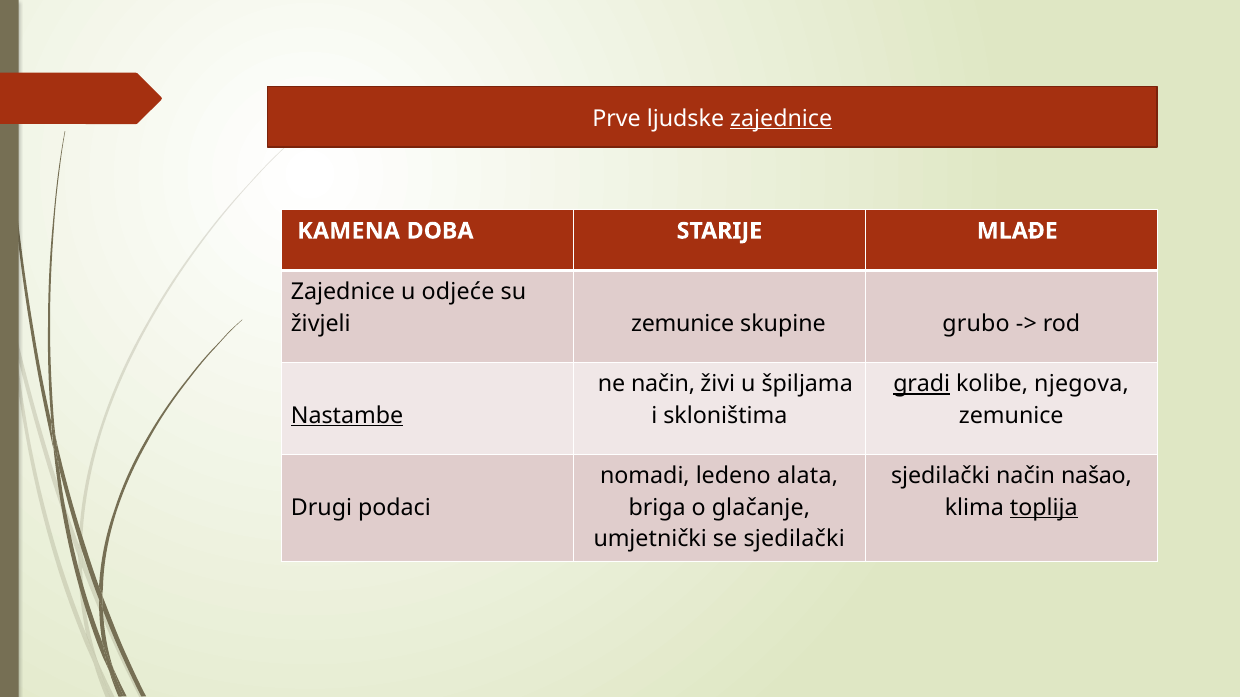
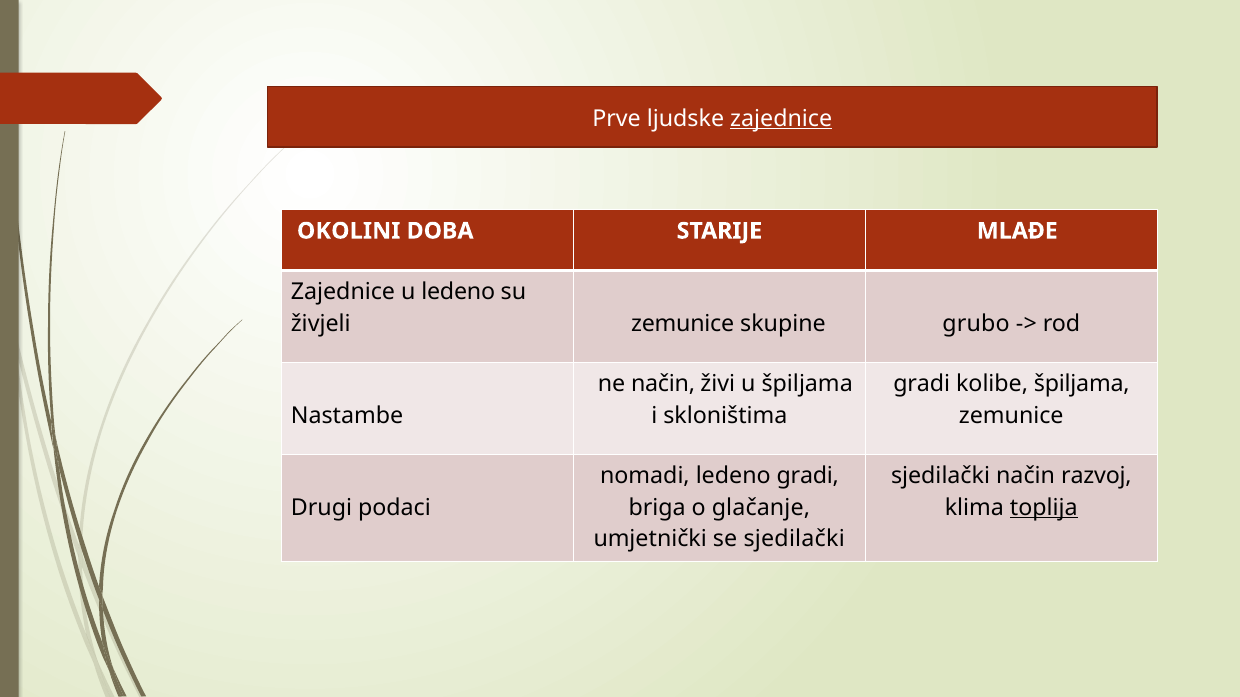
KAMENA: KAMENA -> OKOLINI (349, 231)
u odjeće: odjeće -> ledeno (458, 292)
gradi underline: present -> none (922, 384)
kolibe njegova: njegova -> špiljama (1082, 384)
Nastambe underline: present -> none (347, 416)
ledeno alata: alata -> gradi (808, 476)
našao: našao -> razvoj (1096, 476)
